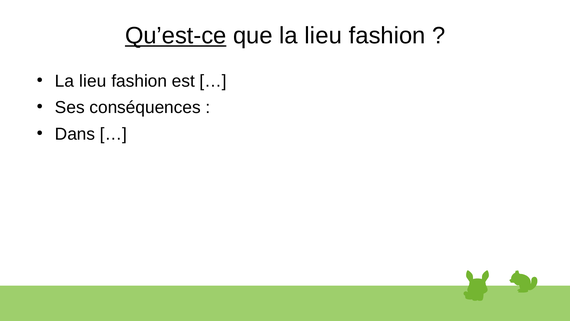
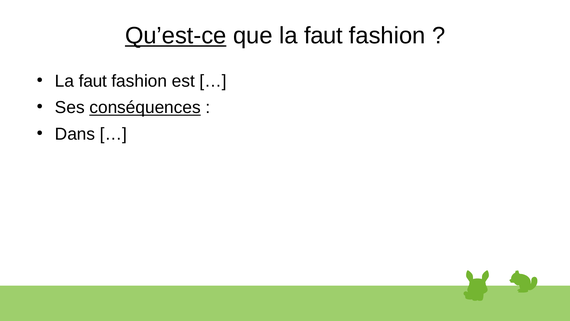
que la lieu: lieu -> faut (323, 36)
lieu: lieu -> faut (93, 81)
conséquences underline: none -> present (145, 107)
